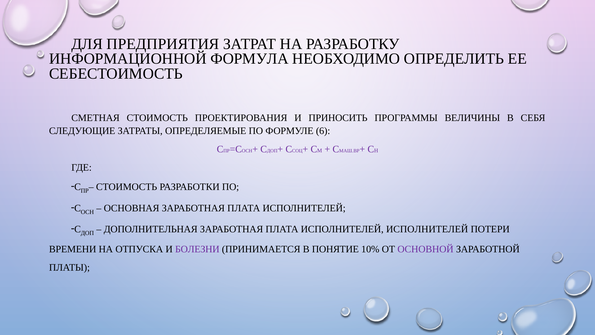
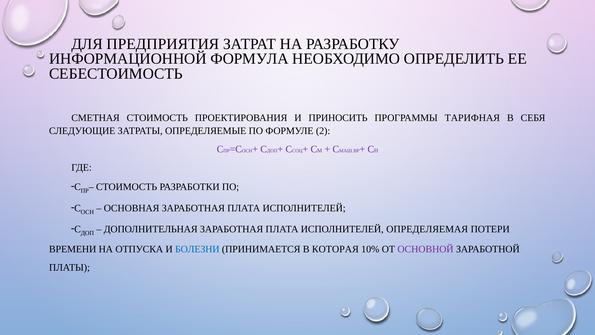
ВЕЛИЧИНЫ: ВЕЛИЧИНЫ -> ТАРИФНАЯ (472, 118)
6: 6 -> 2 (323, 131)
ИСПОЛНИТЕЛЕЙ ИСПОЛНИТЕЛЕЙ: ИСПОЛНИТЕЛЕЙ -> ОПРЕДЕЛЯЕМАЯ (427, 229)
БОЛЕЗНИ colour: purple -> blue (197, 249)
ПОНЯТИЕ: ПОНЯТИЕ -> КОТОРАЯ (335, 249)
